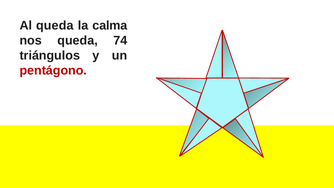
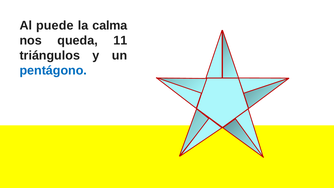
Al queda: queda -> puede (55, 25)
74: 74 -> 11 (120, 40)
pentágono colour: red -> blue (53, 70)
